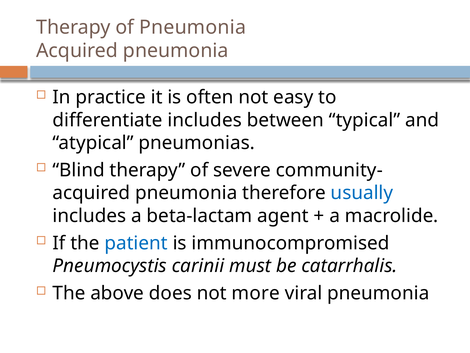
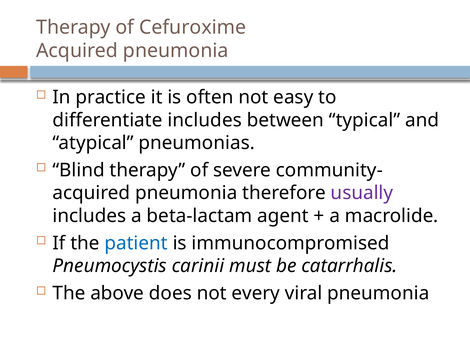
of Pneumonia: Pneumonia -> Cefuroxime (193, 27)
usually colour: blue -> purple (362, 193)
more: more -> every (256, 293)
